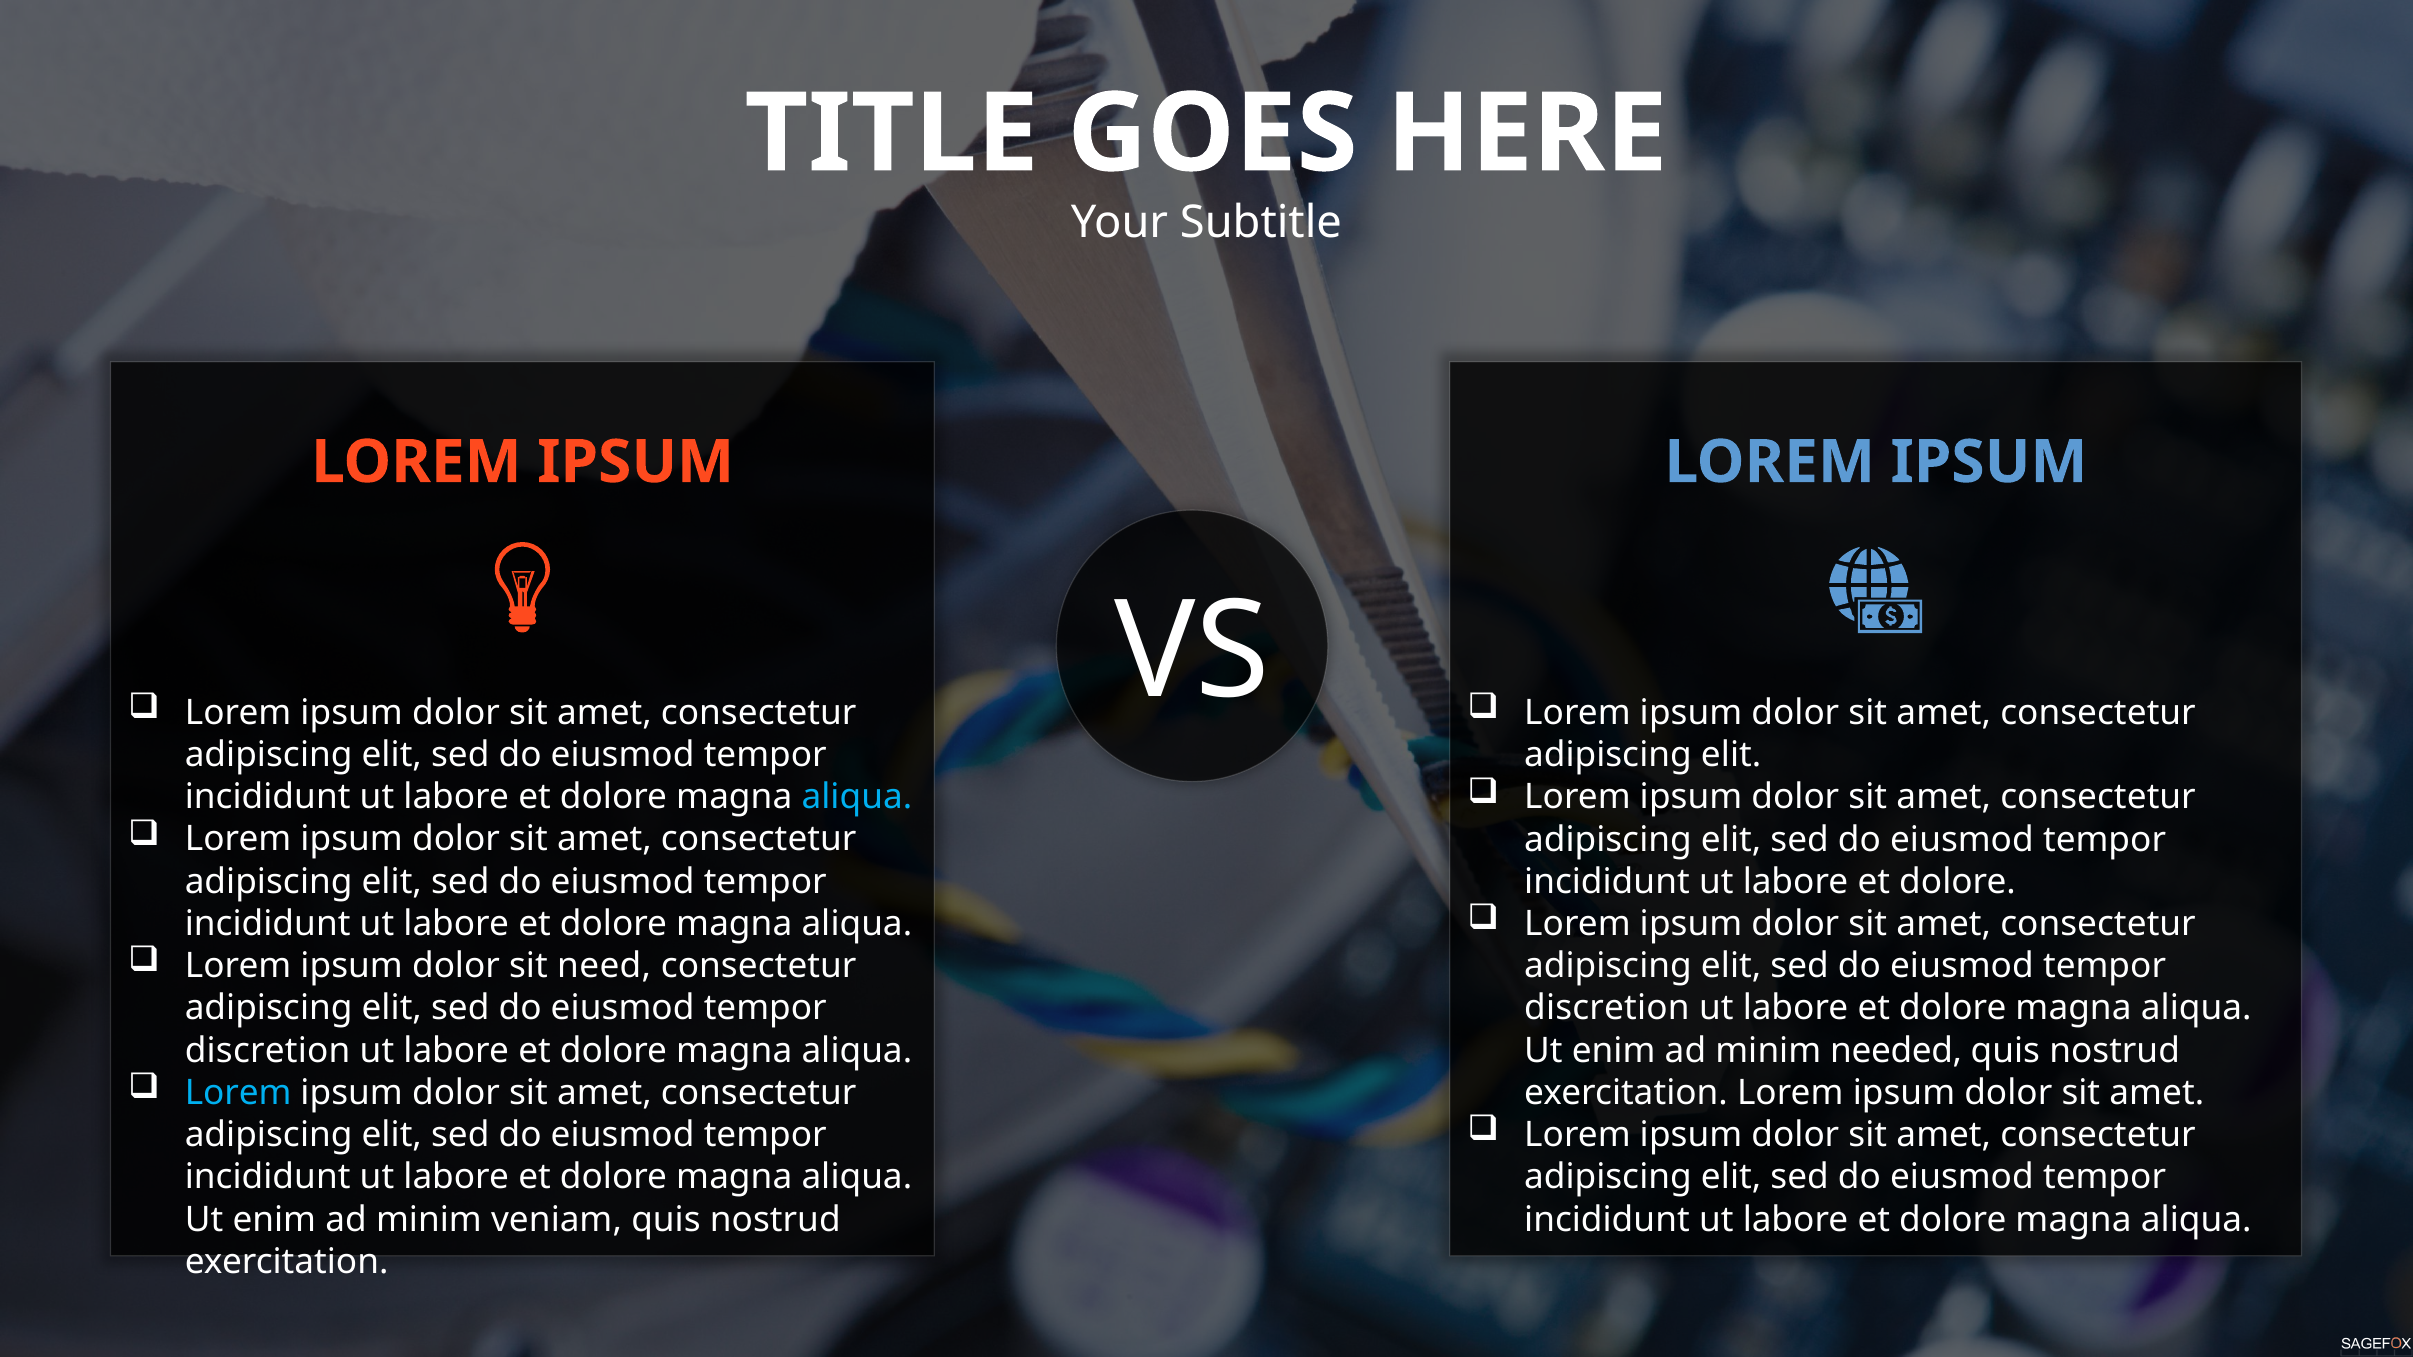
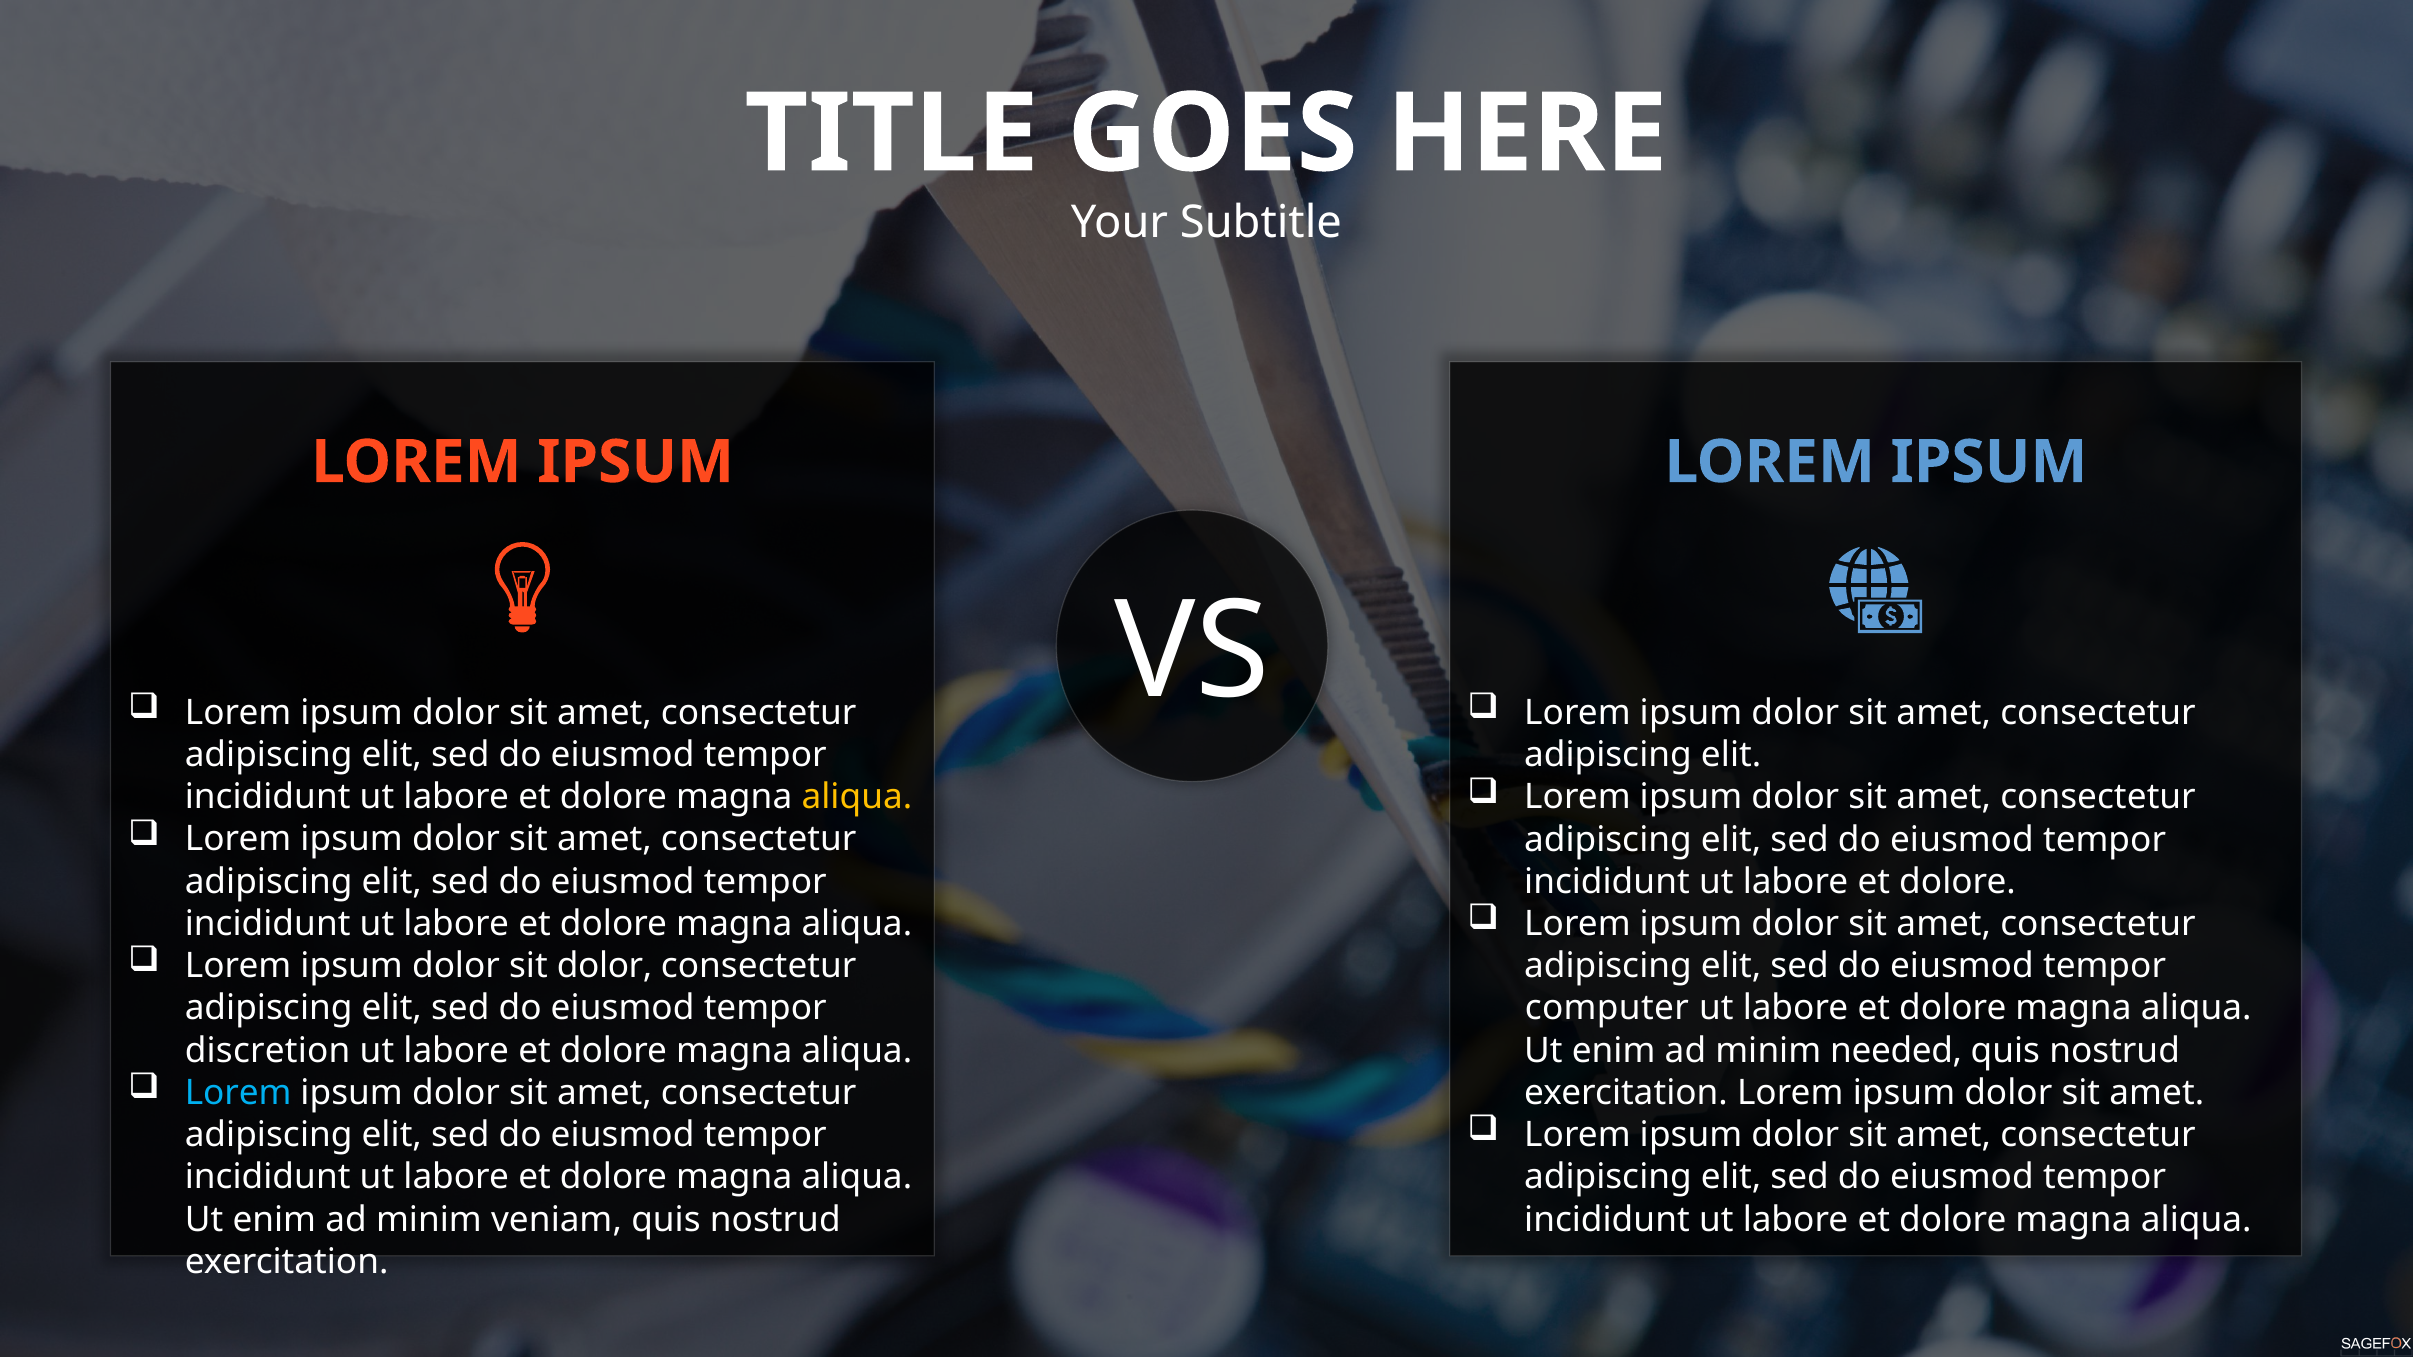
aliqua colour: light blue -> yellow (857, 797)
sit need: need -> dolor (605, 966)
discretion: discretion -> computer (1607, 1009)
